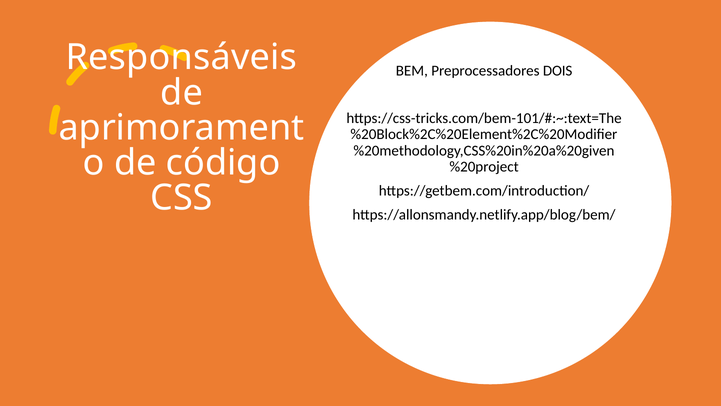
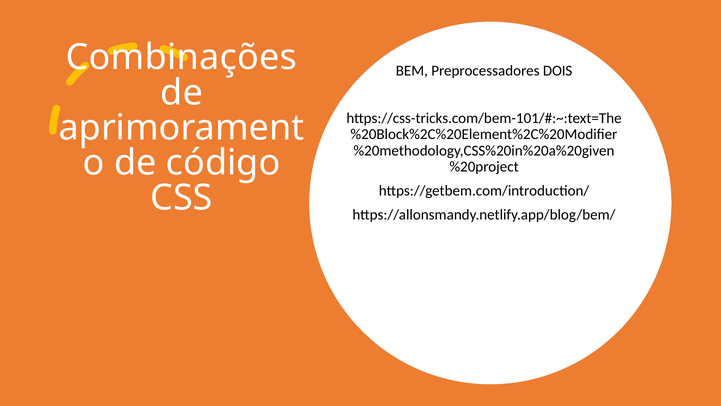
Responsáveis: Responsáveis -> Combinações (181, 58)
